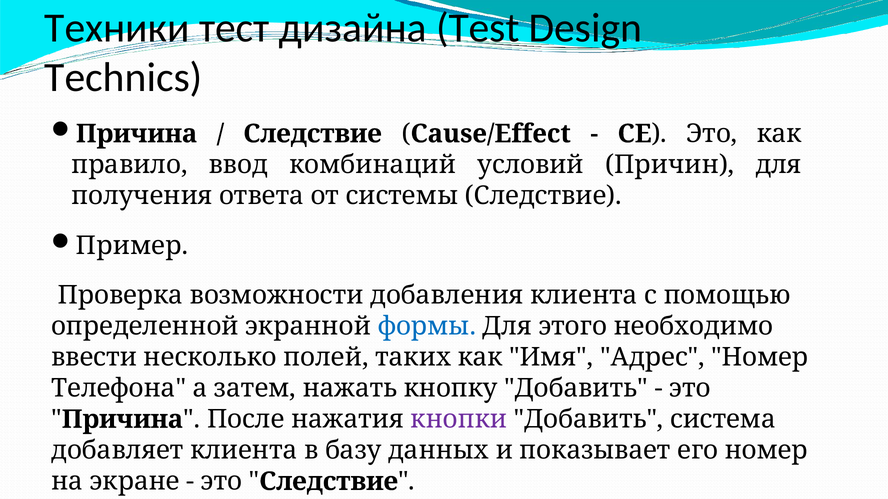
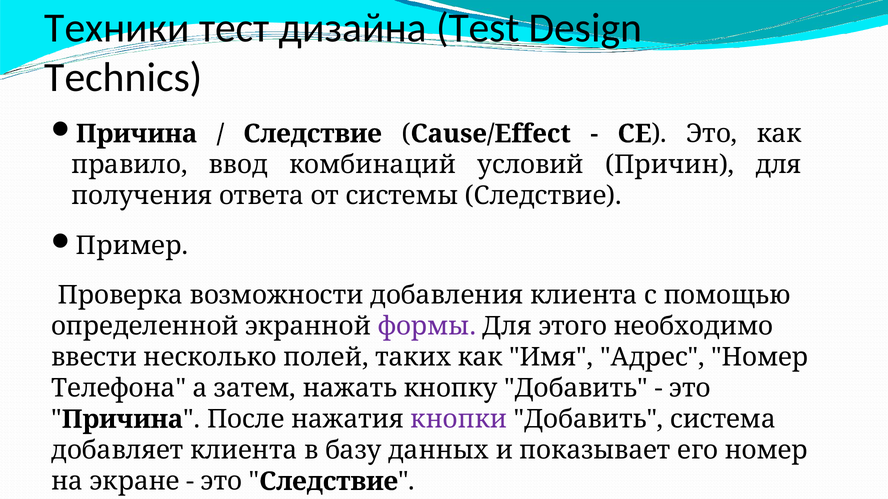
формы colour: blue -> purple (427, 326)
